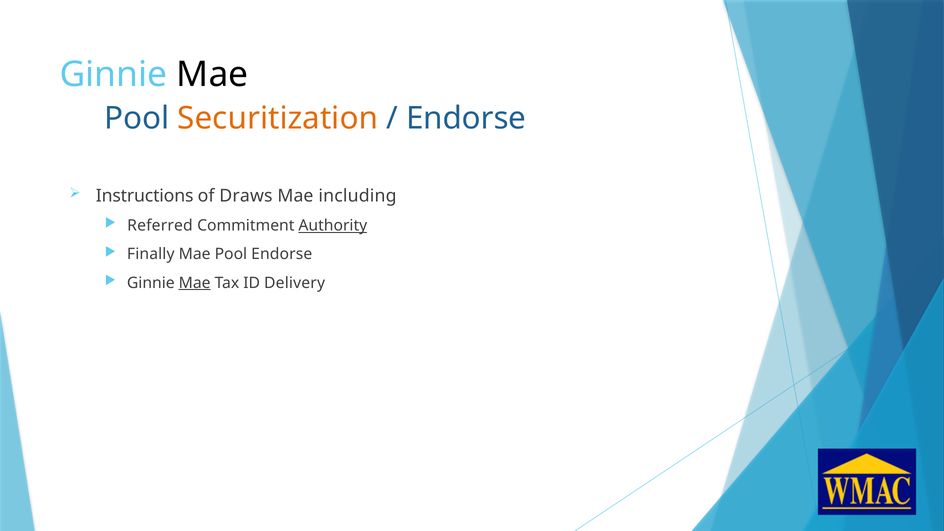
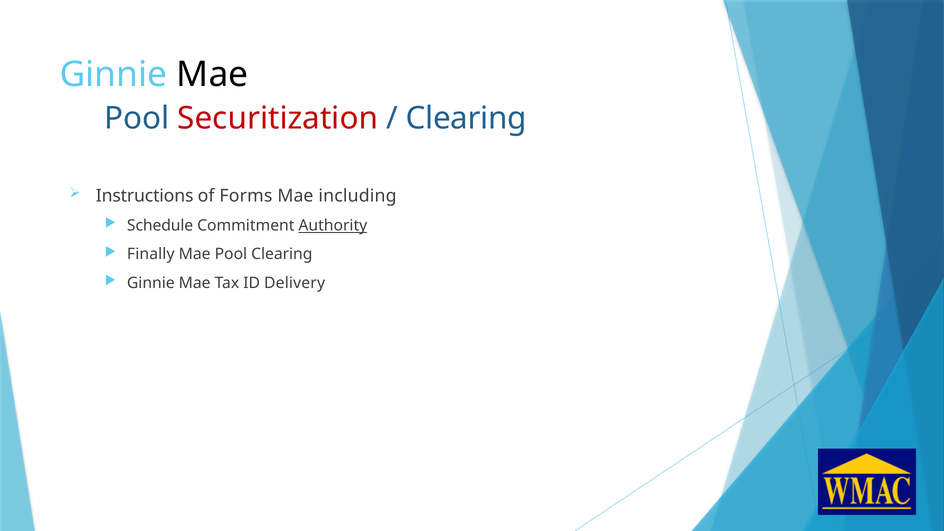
Securitization colour: orange -> red (278, 118)
Endorse: Endorse -> Clearing (466, 118)
Draws: Draws -> Forms (246, 196)
Referred: Referred -> Schedule (160, 226)
Pool Endorse: Endorse -> Clearing (282, 254)
Mae underline: present -> none (195, 283)
